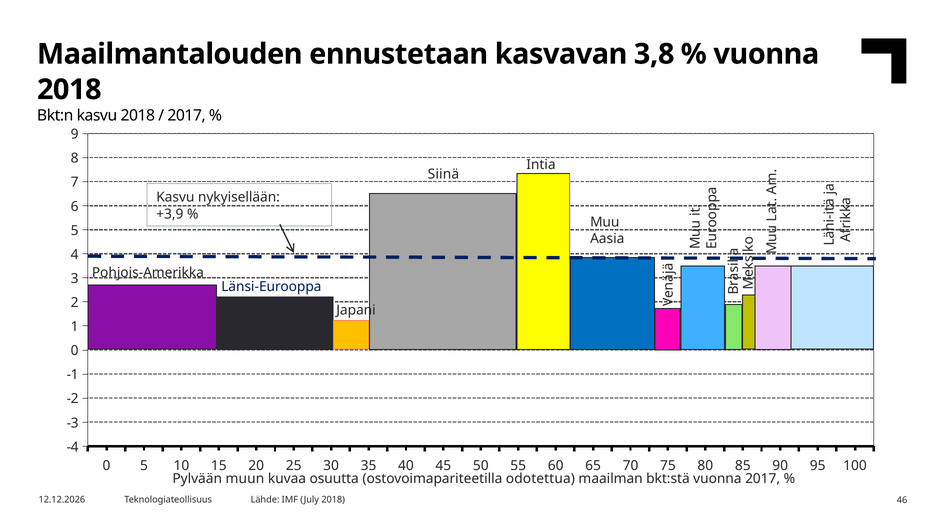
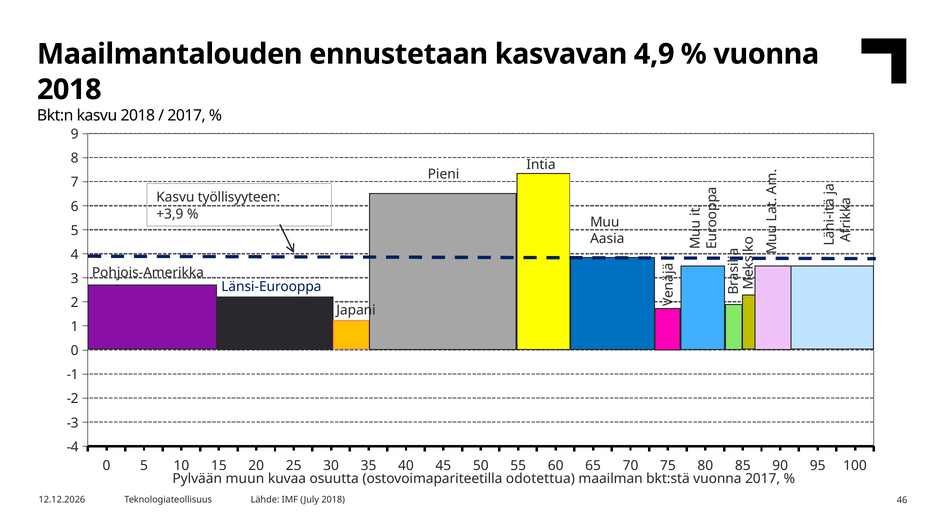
3,8: 3,8 -> 4,9 (654, 54)
Siinä: Siinä -> Pieni (443, 174)
nykyisellään: nykyisellään -> työllisyyteen (239, 197)
